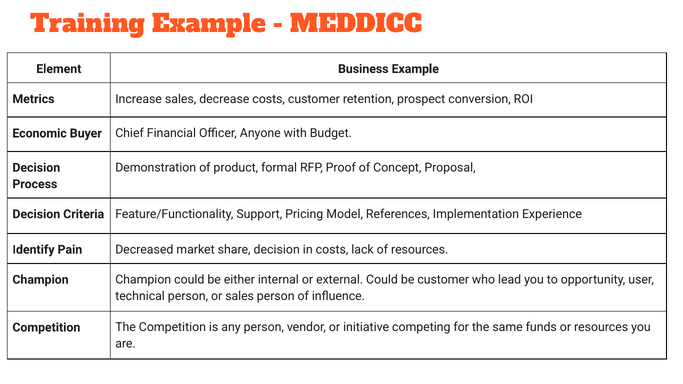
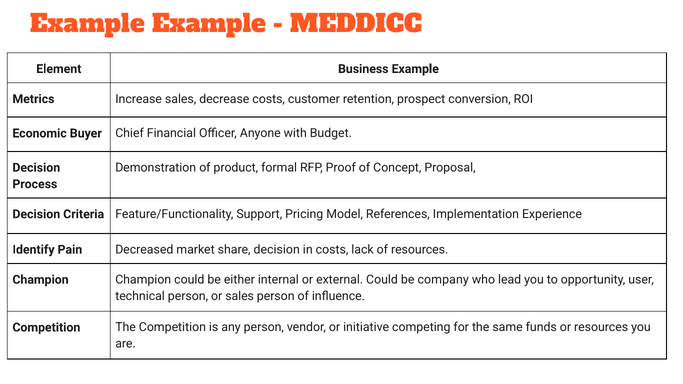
Training: Training -> Example (87, 24)
be customer: customer -> company (443, 280)
